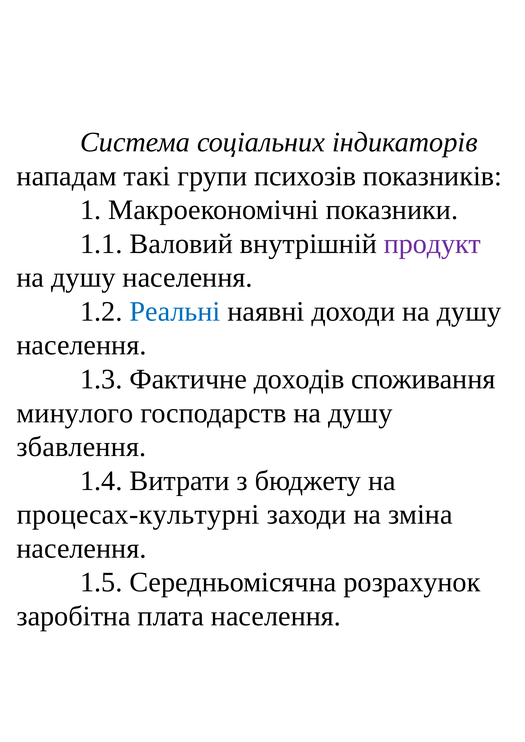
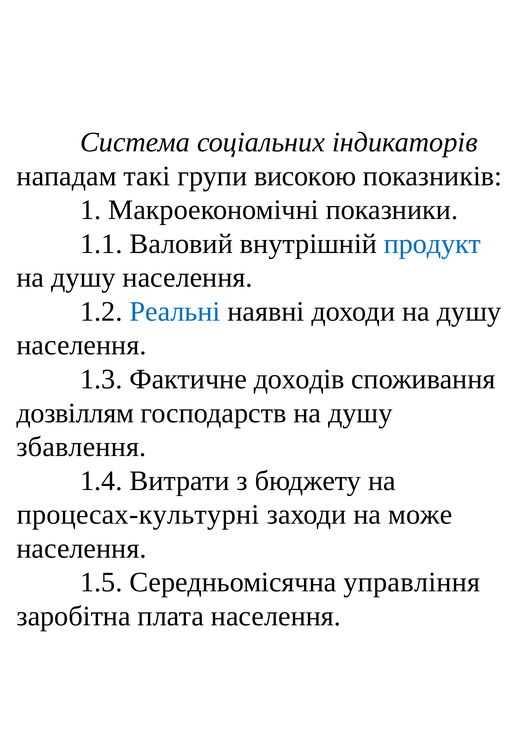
психозів: психозів -> високою (305, 176)
продукт colour: purple -> blue (432, 244)
минулого: минулого -> дозвіллям (75, 414)
зміна: зміна -> може (420, 515)
розрахунок: розрахунок -> управління (412, 583)
